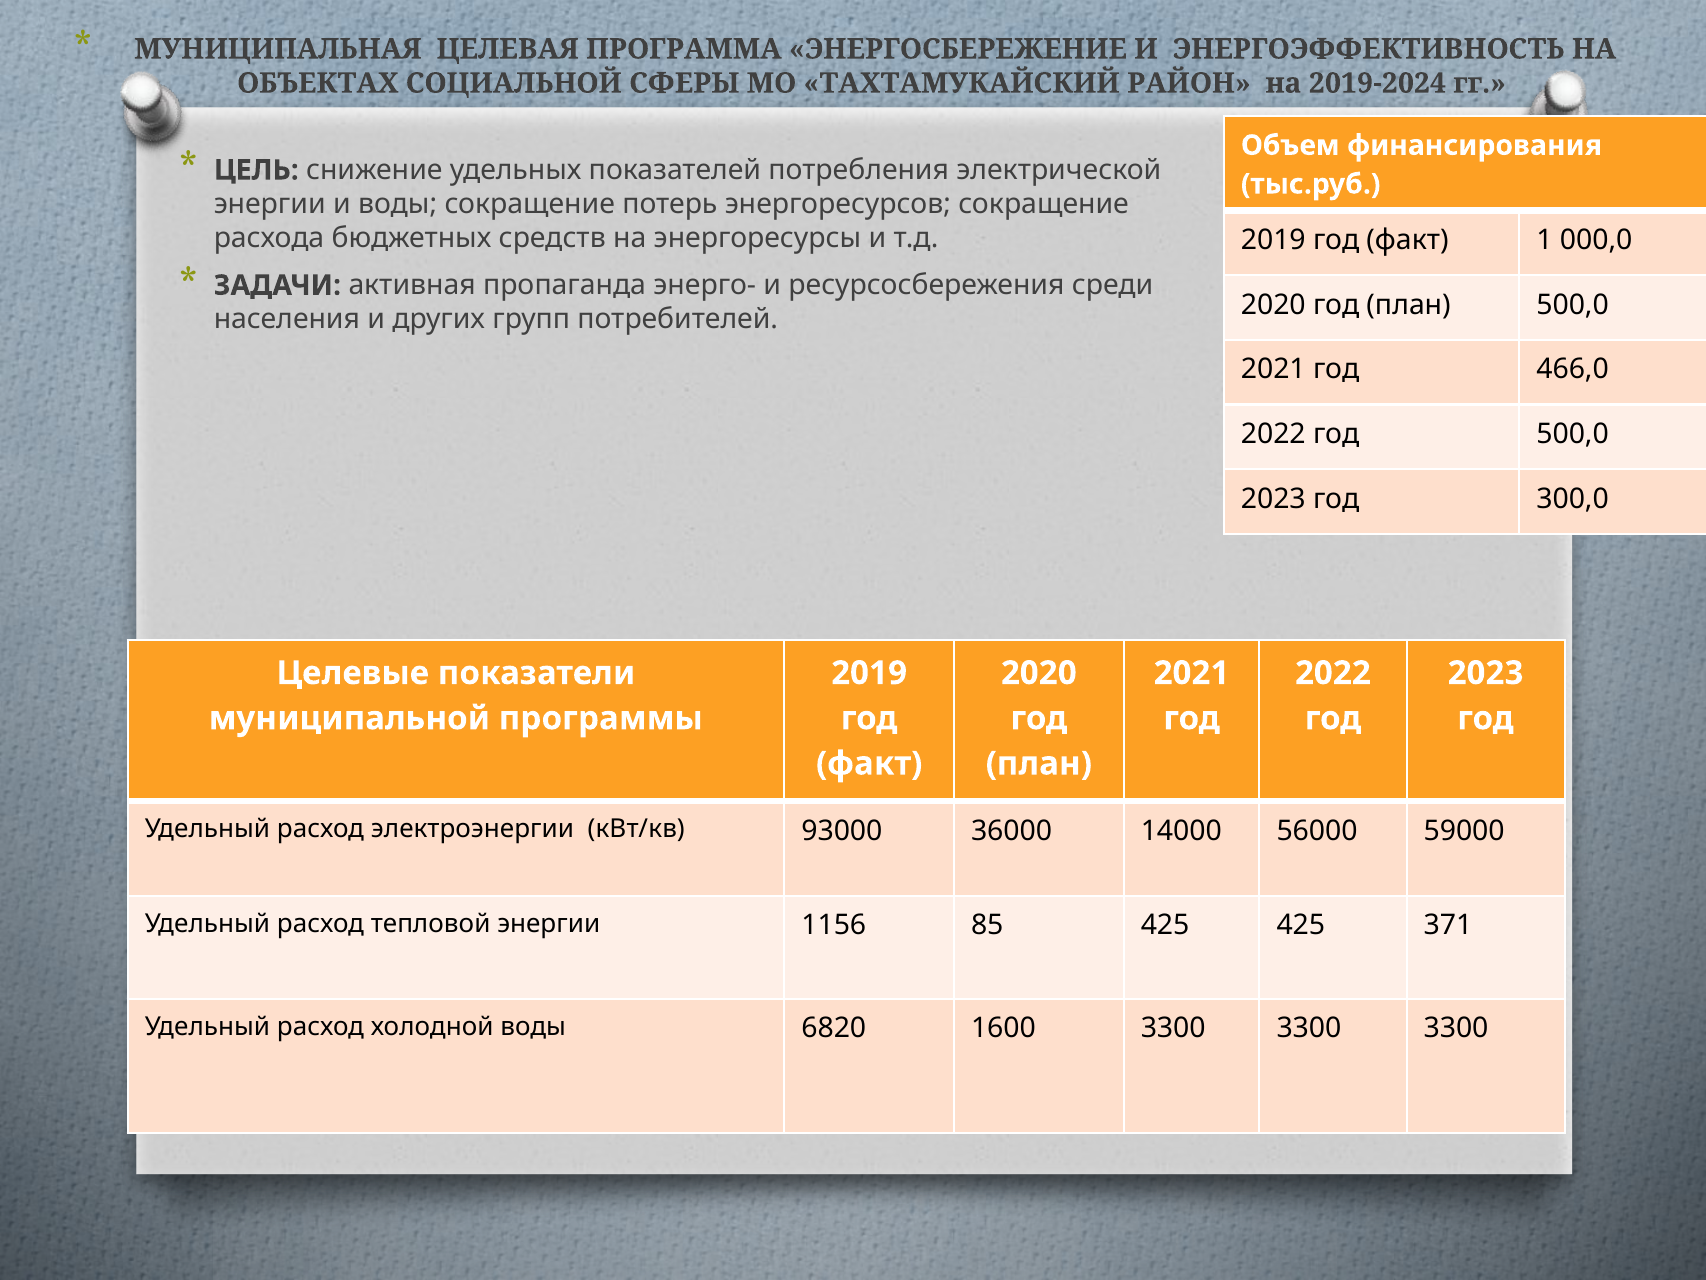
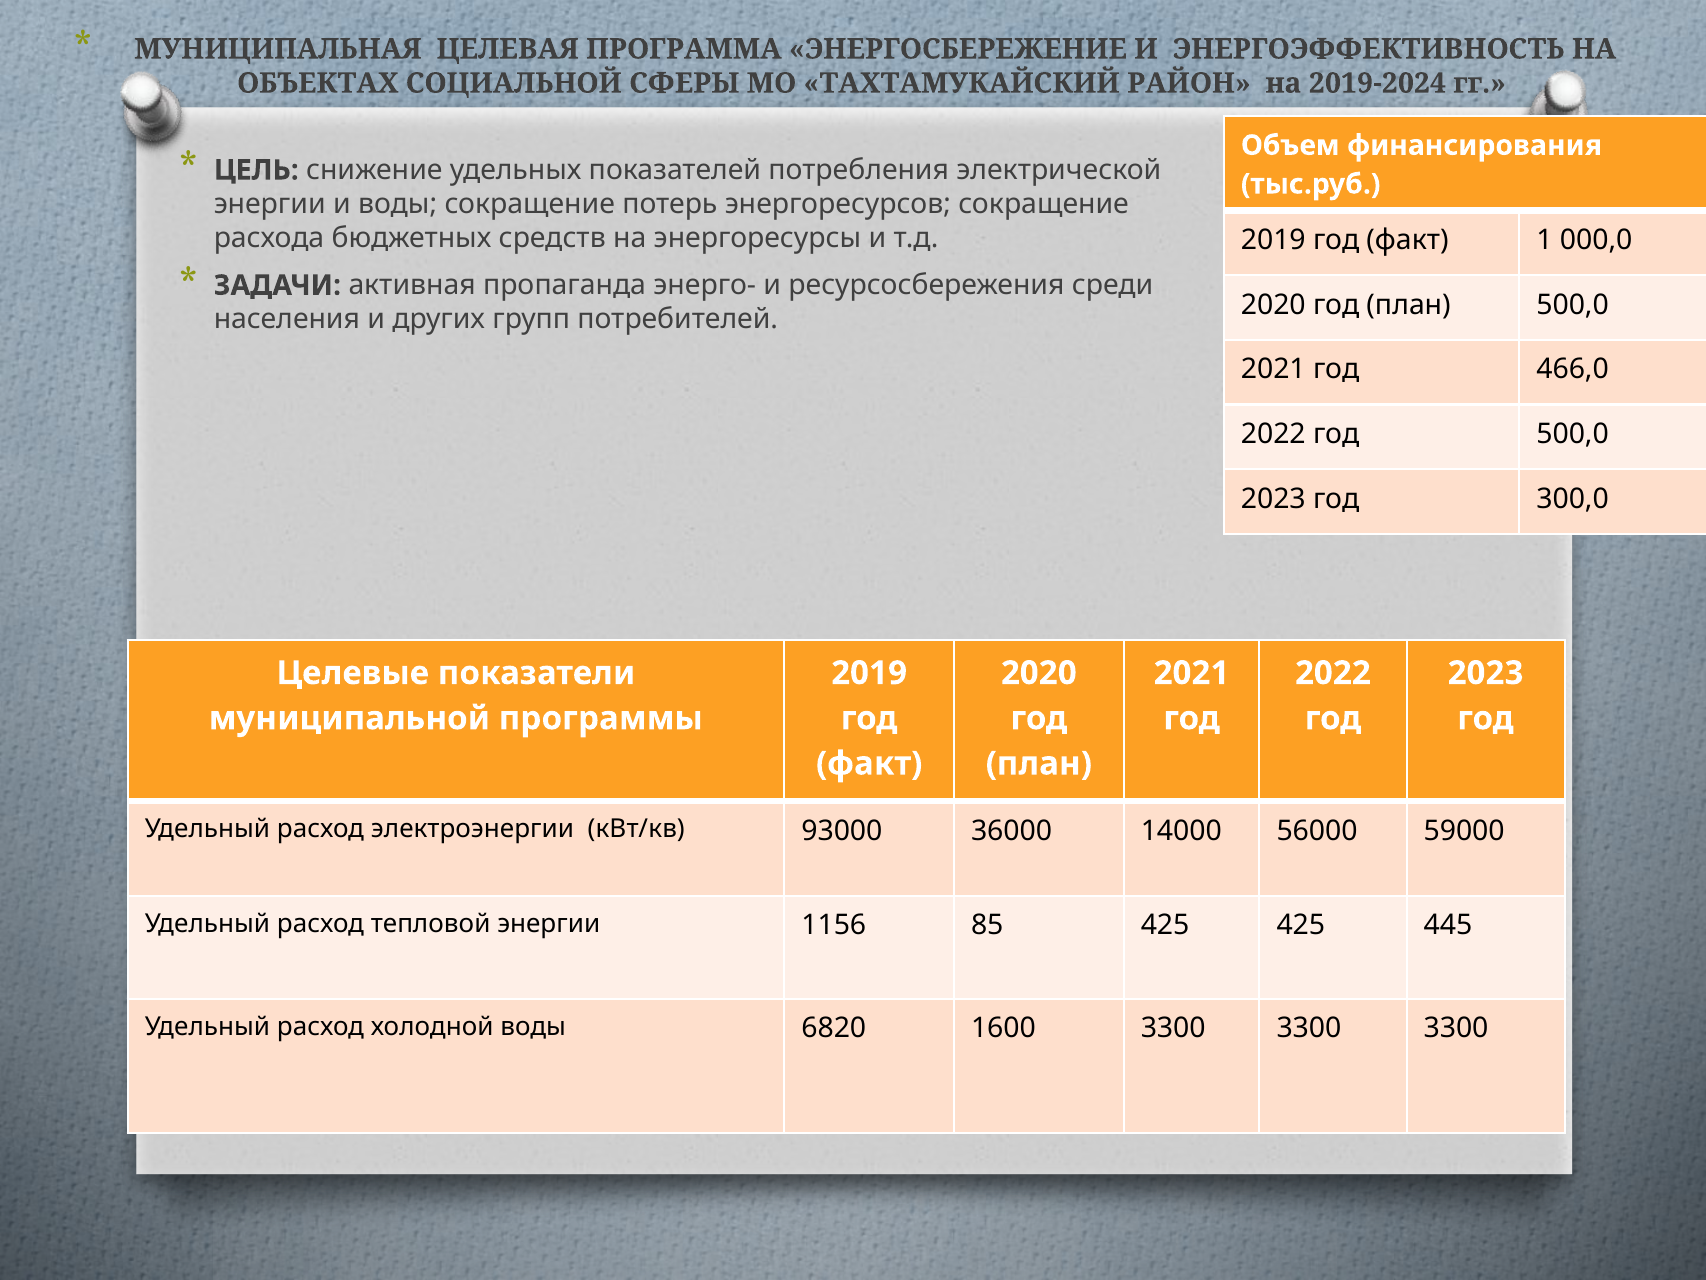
371: 371 -> 445 (1448, 925)
